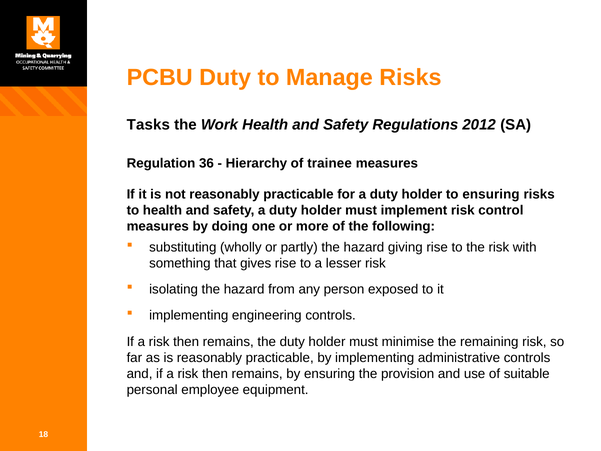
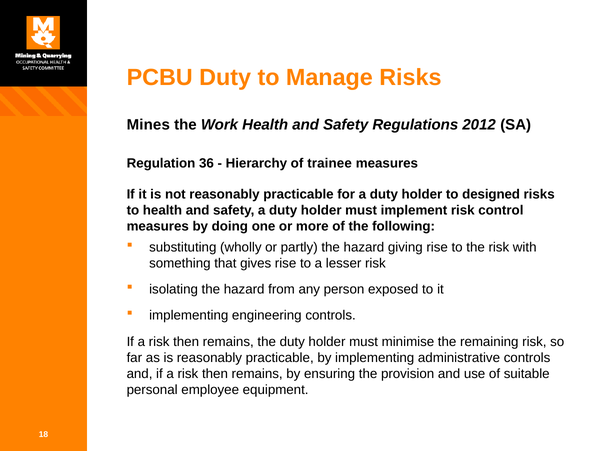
Tasks: Tasks -> Mines (148, 125)
to ensuring: ensuring -> designed (491, 194)
